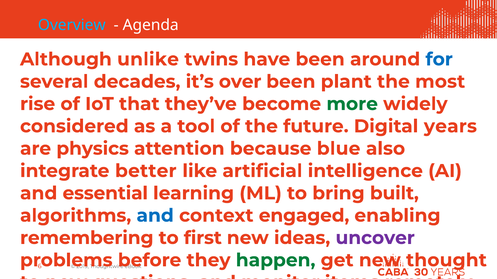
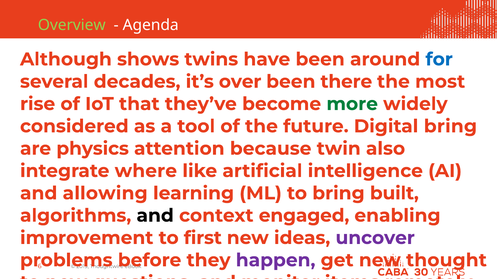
Overview colour: light blue -> light green (72, 25)
unlike: unlike -> shows (148, 59)
plant: plant -> there (346, 82)
Digital years: years -> bring (450, 127)
blue: blue -> twin (339, 149)
better: better -> where (146, 171)
essential: essential -> allowing (105, 194)
and colour: blue -> black (155, 216)
remembering: remembering -> improvement (87, 238)
happen colour: green -> purple (276, 261)
